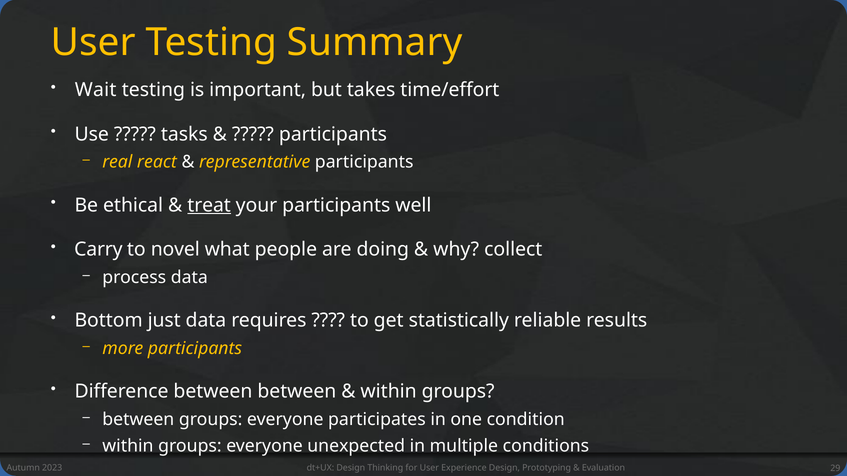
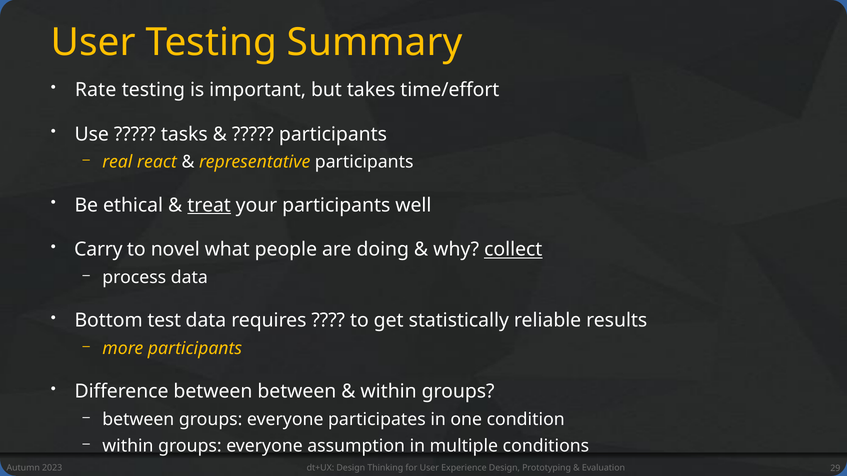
Wait: Wait -> Rate (96, 90)
collect underline: none -> present (513, 250)
just: just -> test (164, 321)
unexpected: unexpected -> assumption (356, 446)
